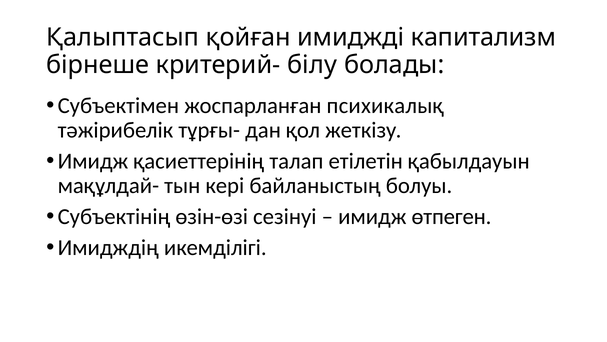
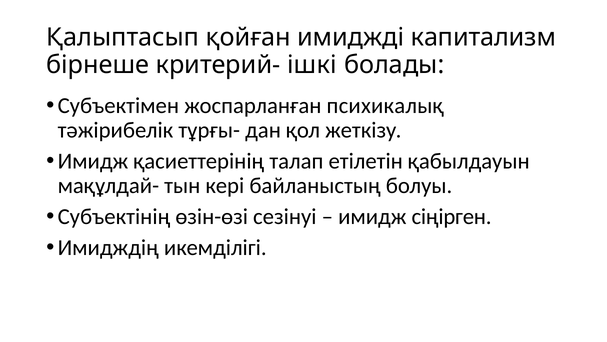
білу: білу -> ішкі (312, 65)
өтпеген: өтпеген -> сіңірген (452, 216)
